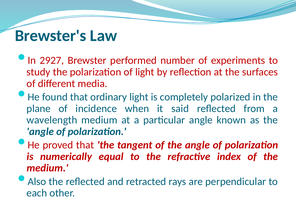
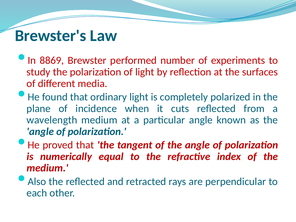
2927: 2927 -> 8869 (52, 60)
said: said -> cuts (180, 108)
